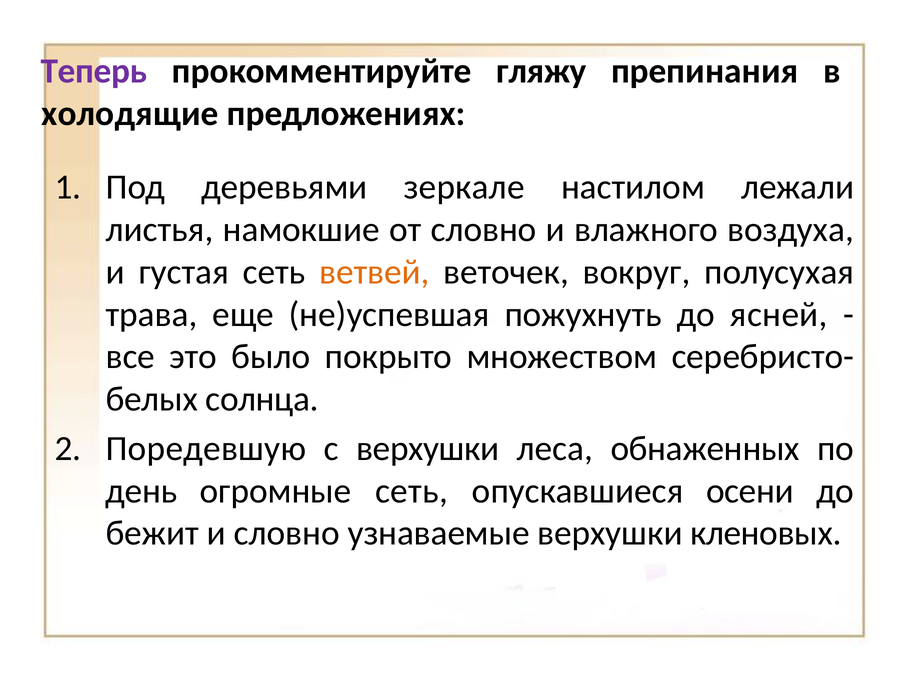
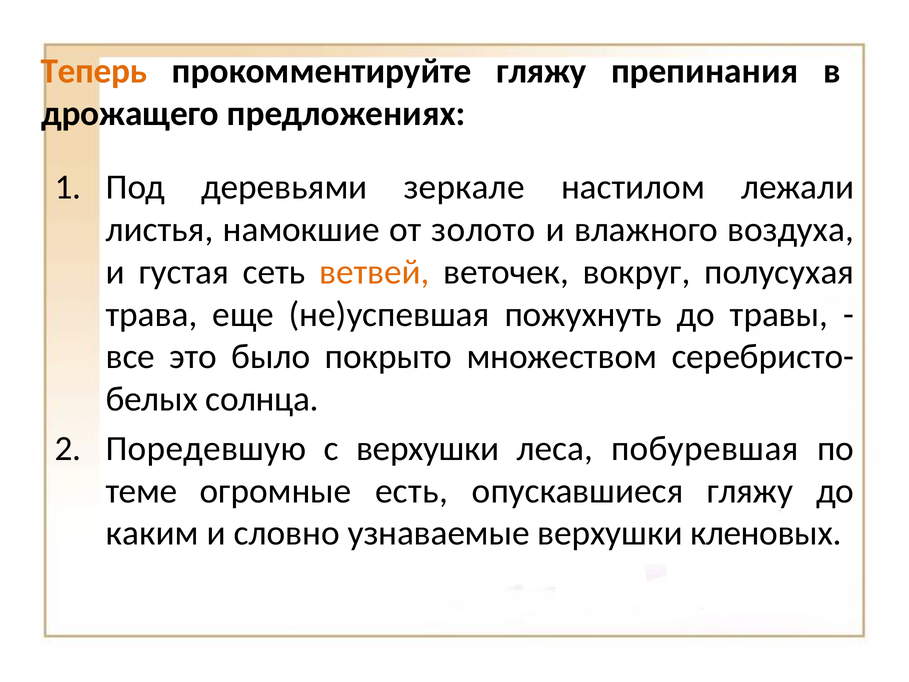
Теперь colour: purple -> orange (94, 71)
холодящие: холодящие -> дрожащего (130, 113)
от словно: словно -> золото (483, 230)
ясней: ясней -> травы (779, 314)
обнаженных: обнаженных -> побуревшая (705, 448)
день: день -> теме (141, 491)
огромные сеть: сеть -> есть (412, 491)
опускавшиеся осени: осени -> гляжу (750, 491)
бежит: бежит -> каким (152, 533)
